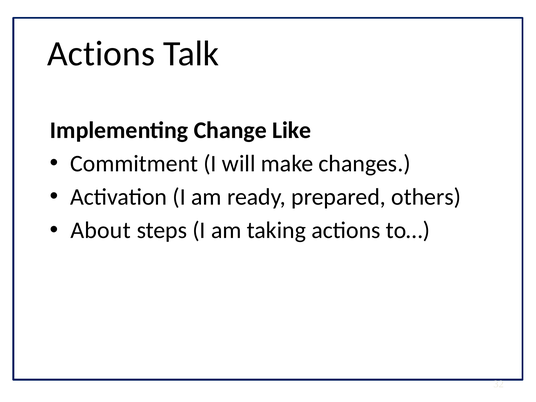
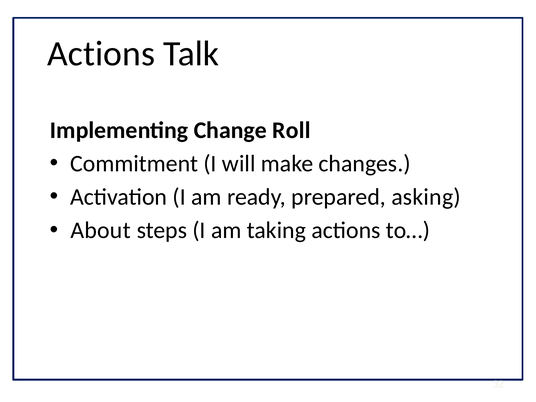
Like: Like -> Roll (291, 130)
others: others -> asking (426, 197)
